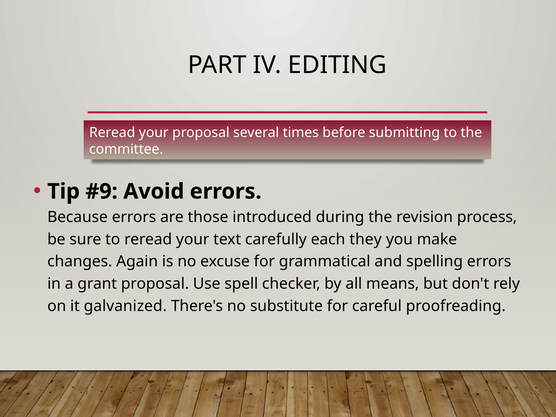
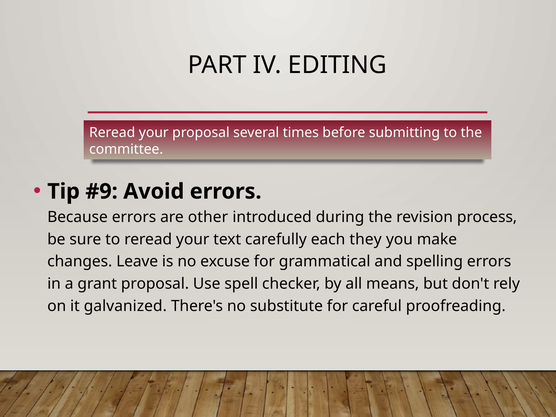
those: those -> other (208, 217)
Again: Again -> Leave (137, 261)
